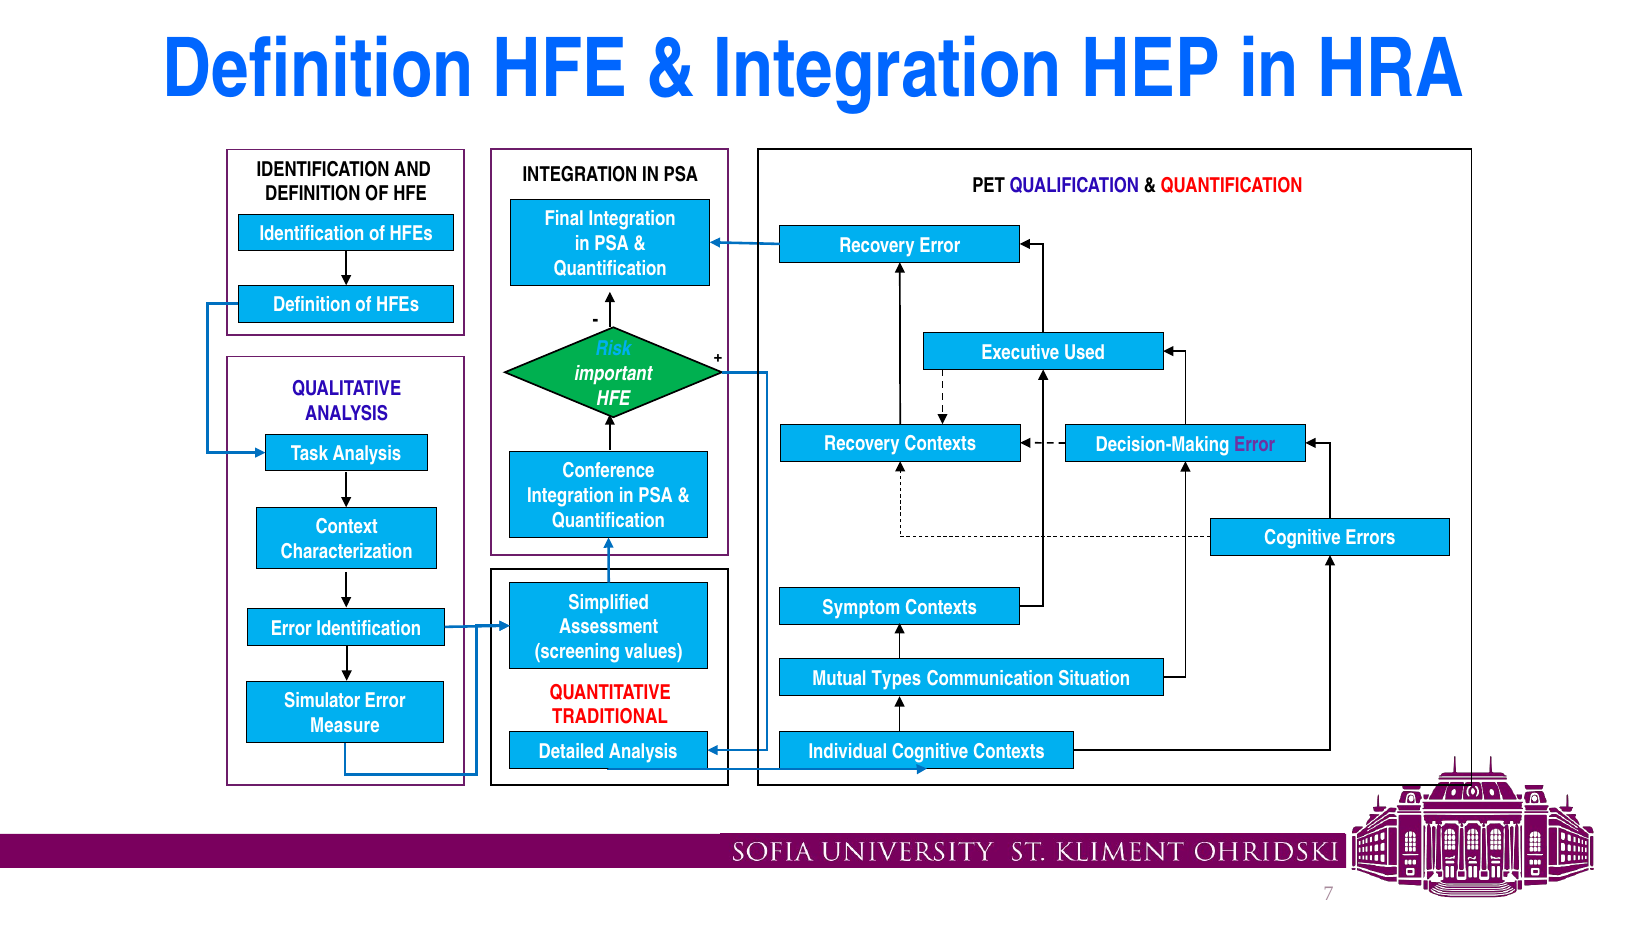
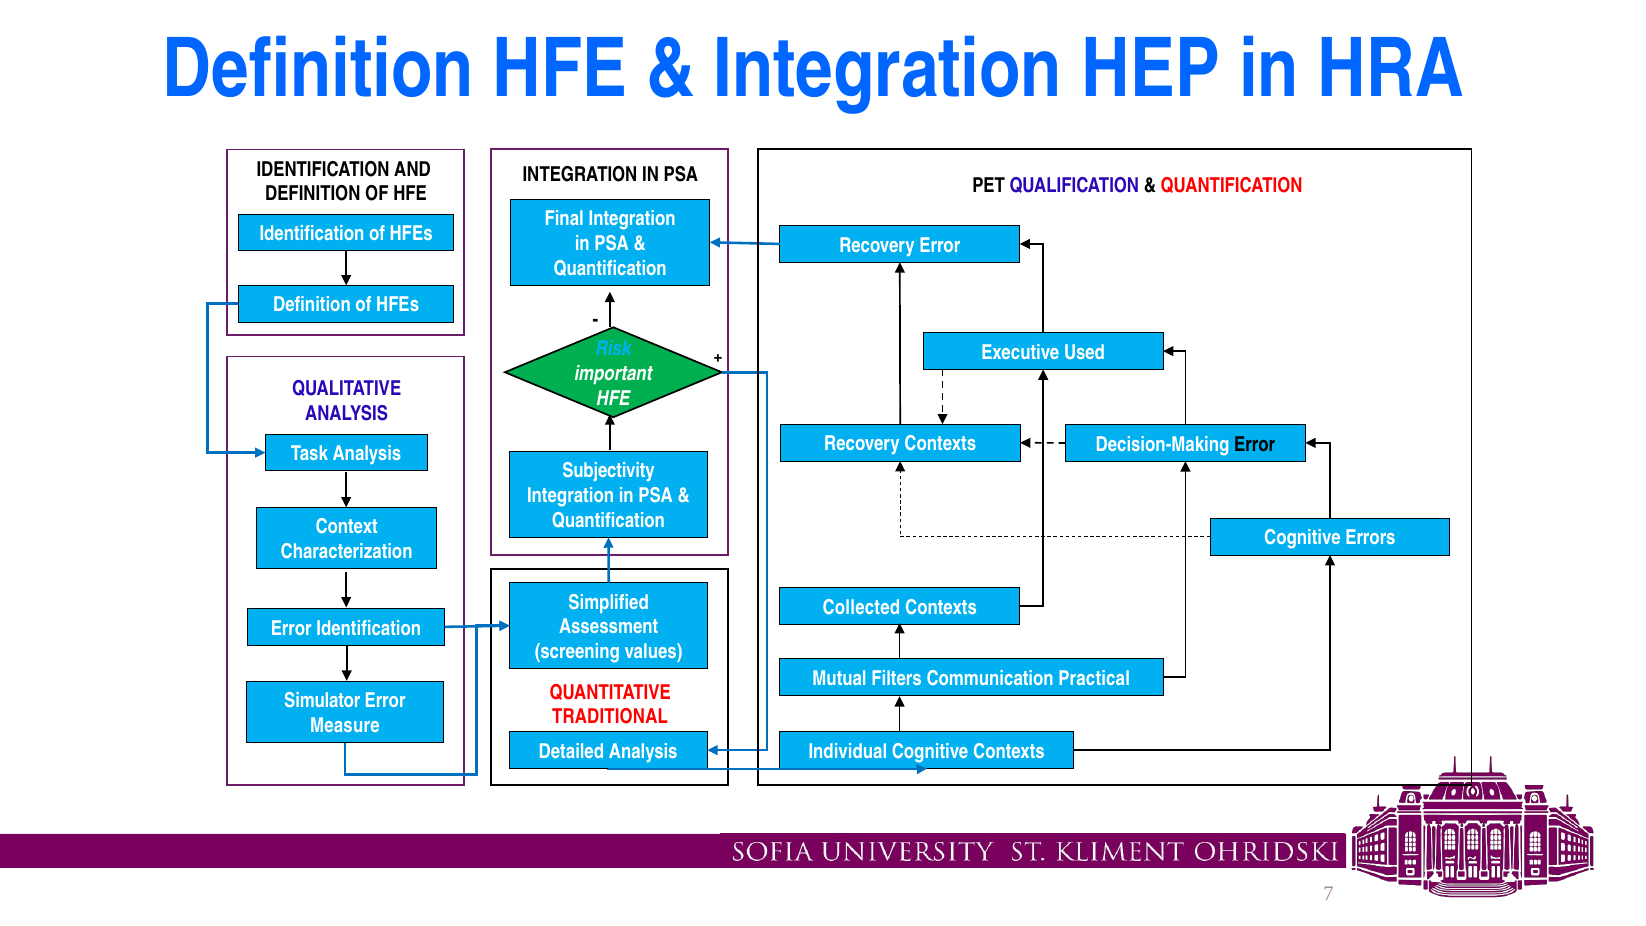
Error colour: purple -> black (1255, 444)
Conference: Conference -> Subjectivity (608, 471)
Symptom: Symptom -> Collected (861, 607)
Types: Types -> Filters (897, 678)
Situation: Situation -> Practical (1094, 678)
